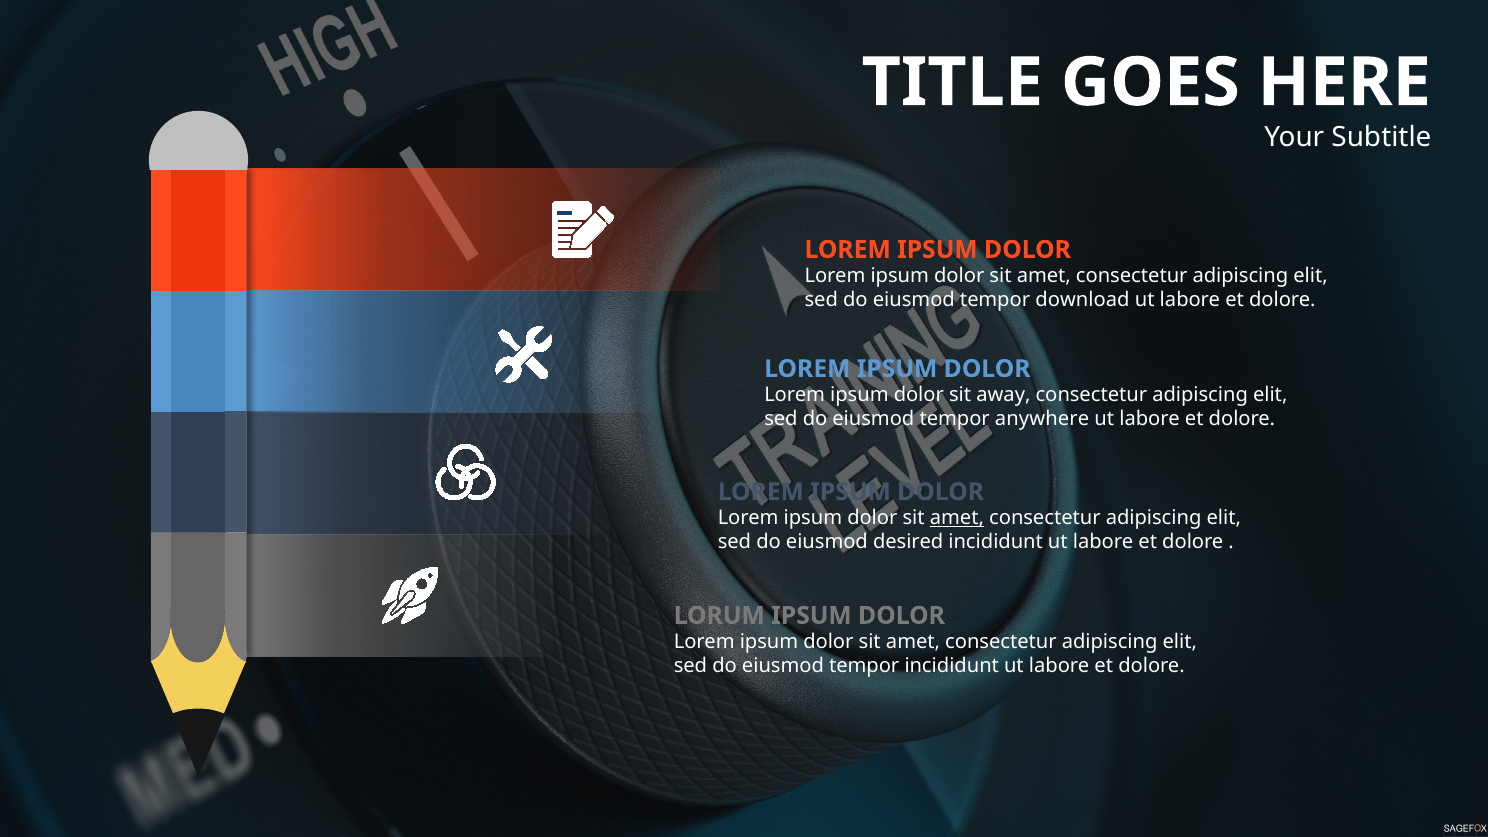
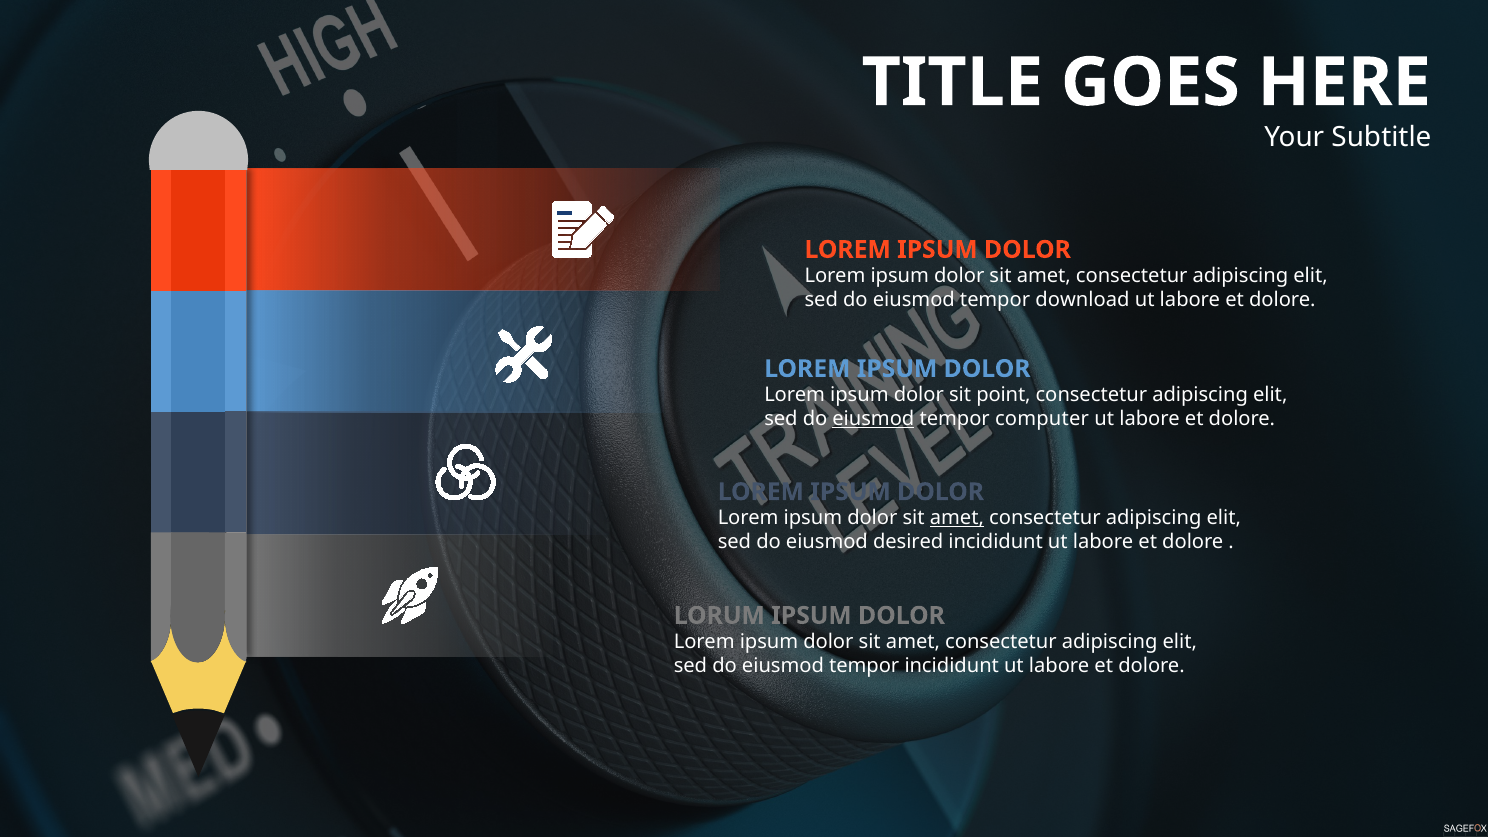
away: away -> point (1003, 395)
eiusmod underline: none -> present (873, 419)
anywhere: anywhere -> computer (1042, 419)
